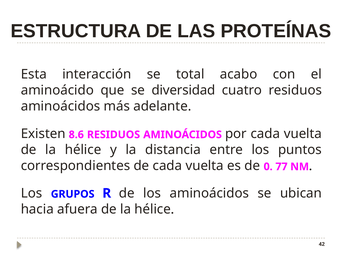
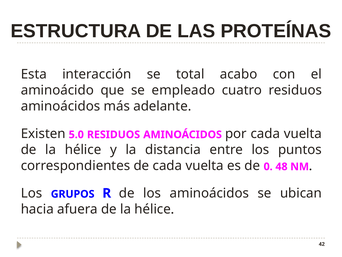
diversidad: diversidad -> empleado (183, 90)
8.6: 8.6 -> 5.0 (76, 134)
77: 77 -> 48 (281, 166)
